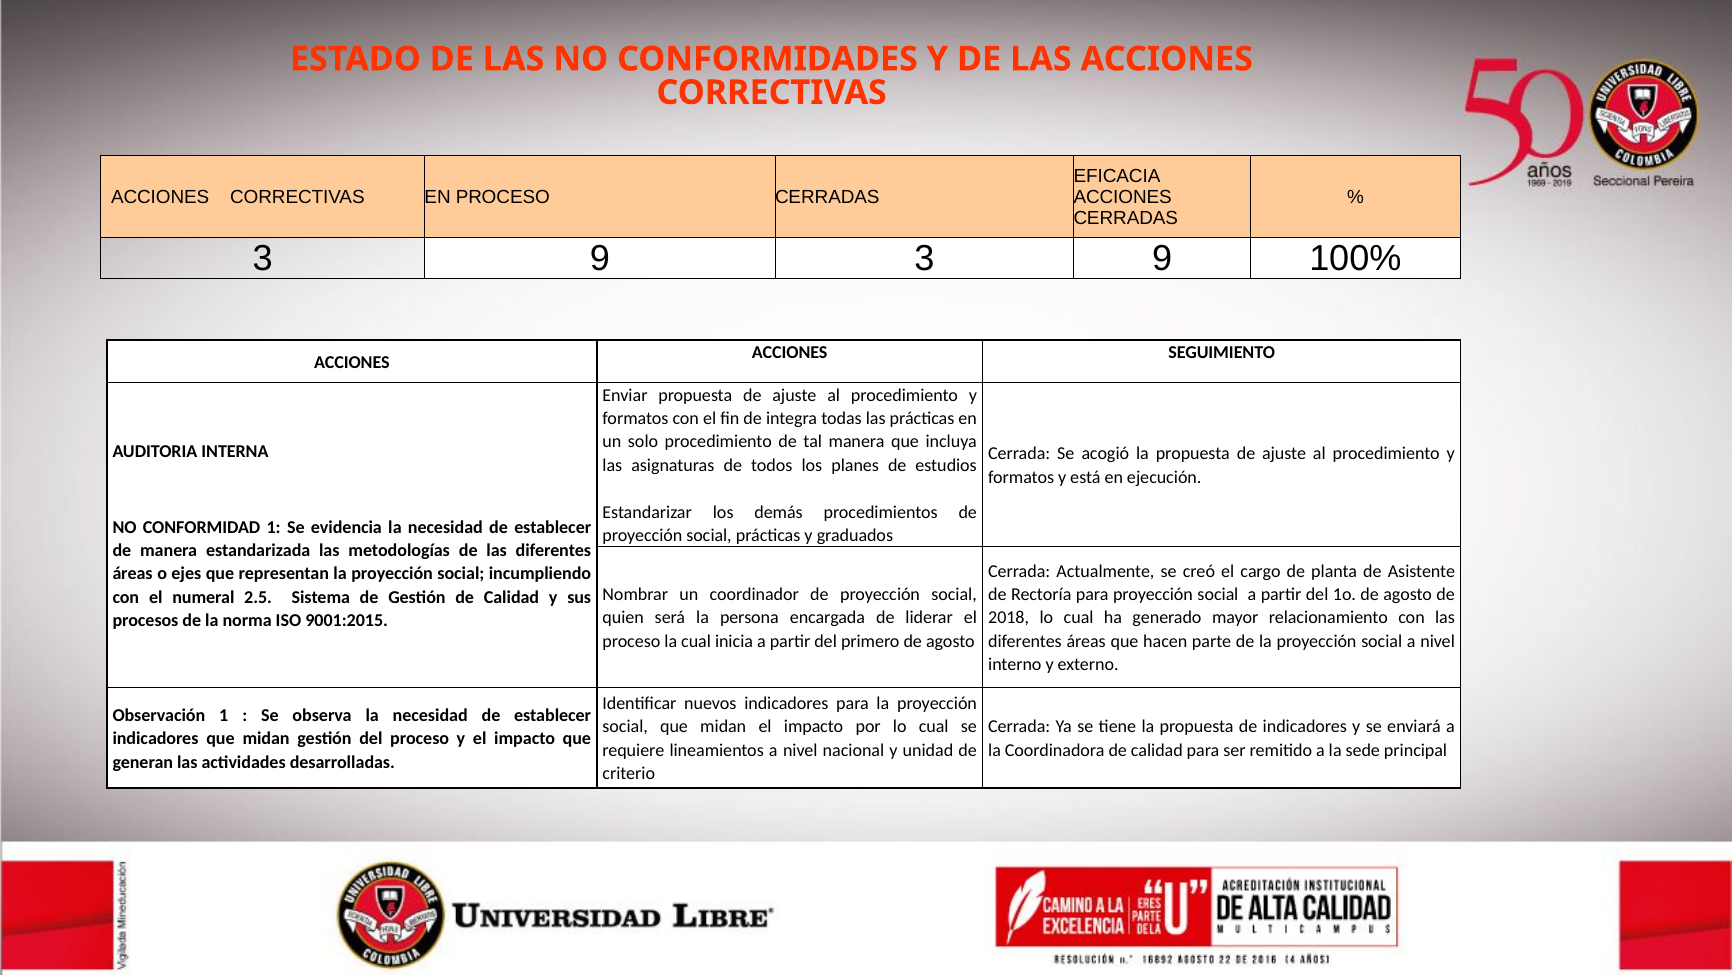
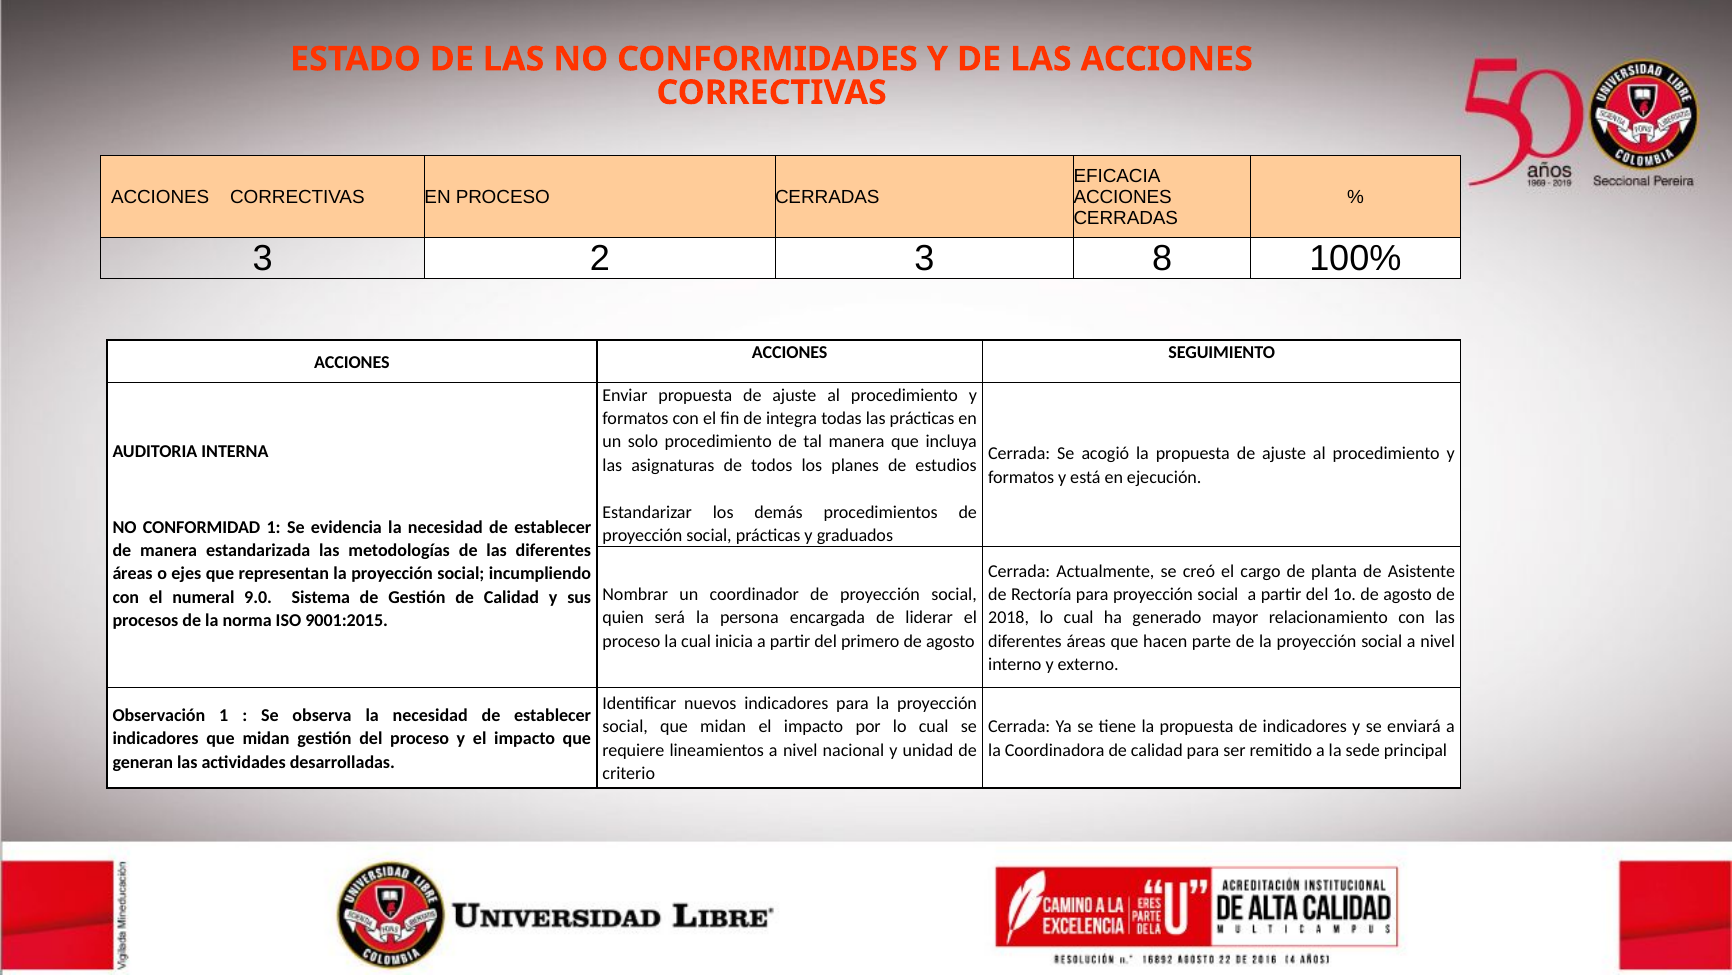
9: 9 -> 2 (600, 258)
9: 9 -> 8 (1162, 258)
2.5: 2.5 -> 9.0 (258, 597)
